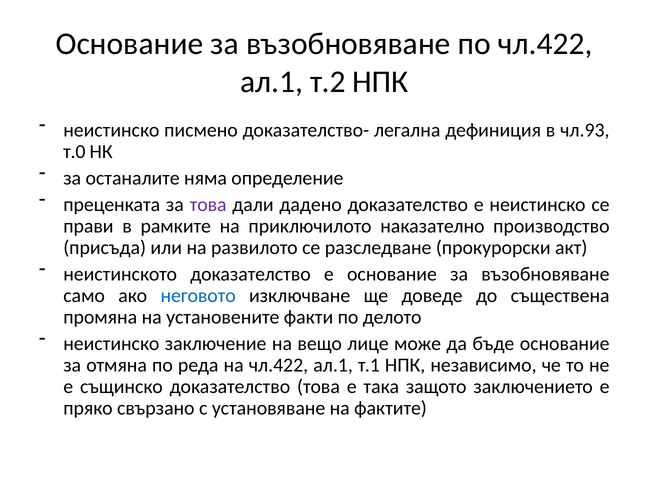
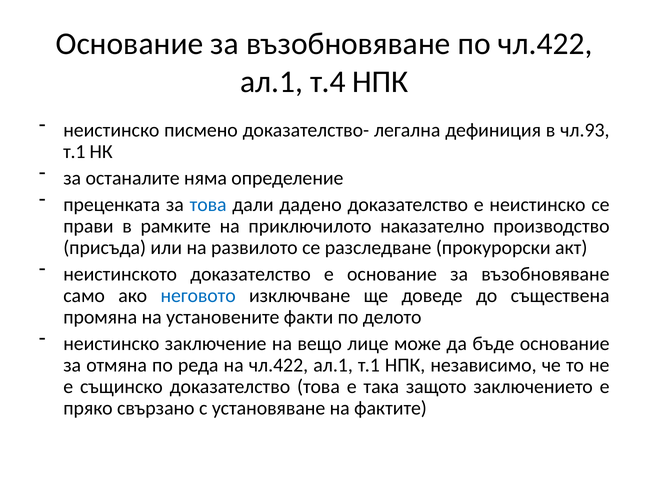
т.2: т.2 -> т.4 (328, 82)
т.0: т.0 -> т.1 (74, 152)
това colour: purple -> blue (208, 205)
